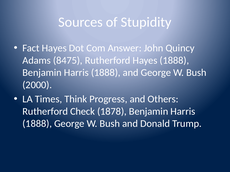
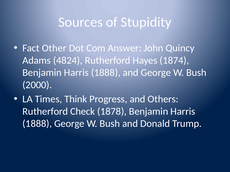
Fact Hayes: Hayes -> Other (54, 48)
8475: 8475 -> 4824 (68, 61)
Hayes 1888: 1888 -> 1874 (174, 61)
